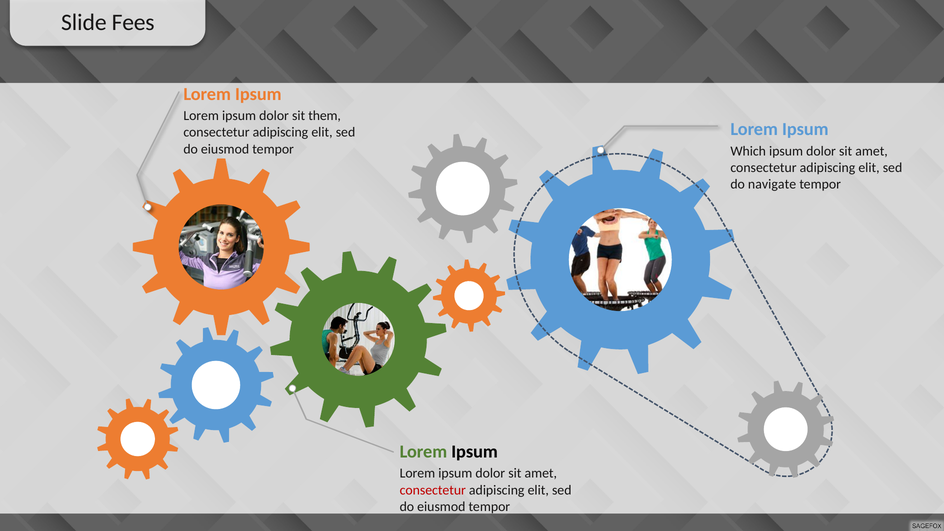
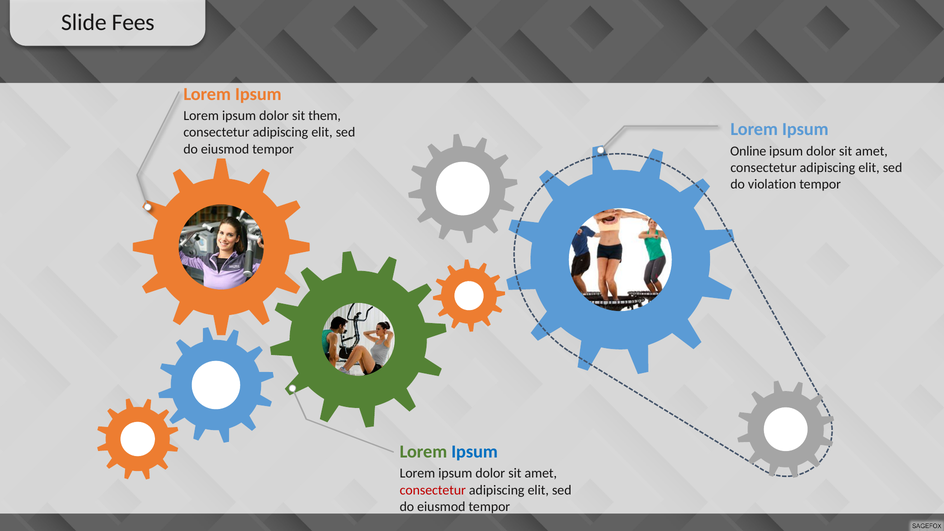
Which: Which -> Online (748, 151)
navigate: navigate -> violation (772, 184)
Ipsum colour: black -> blue (475, 452)
